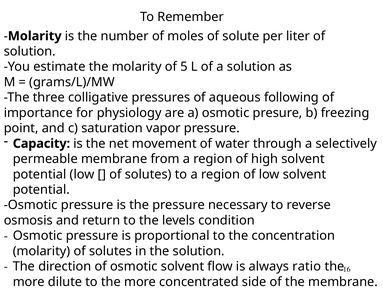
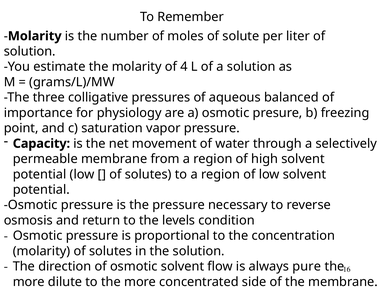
5: 5 -> 4 (184, 67)
following: following -> balanced (291, 97)
ratio: ratio -> pure (307, 266)
